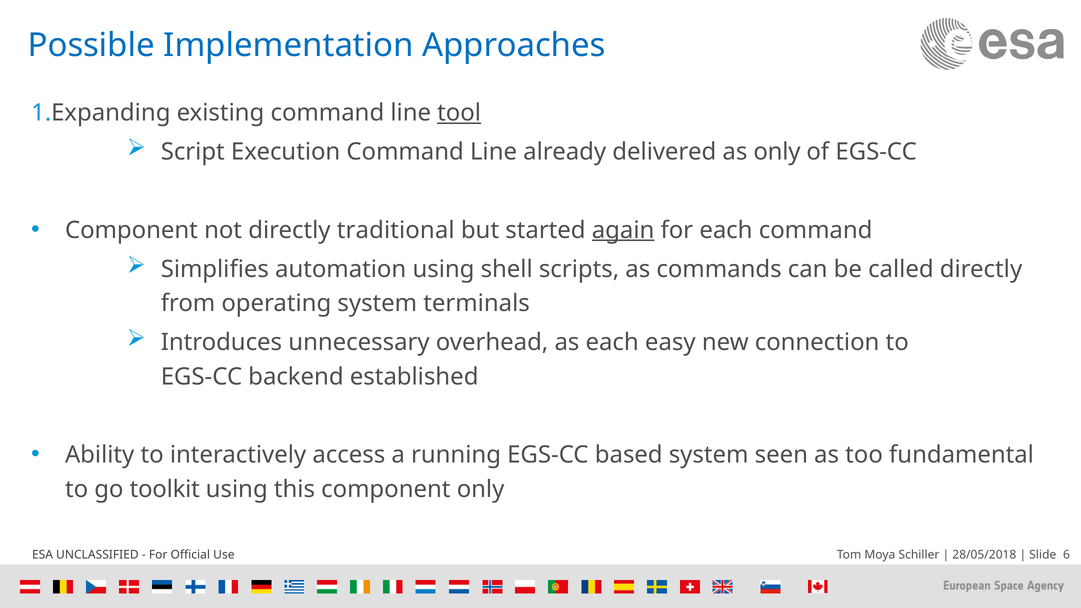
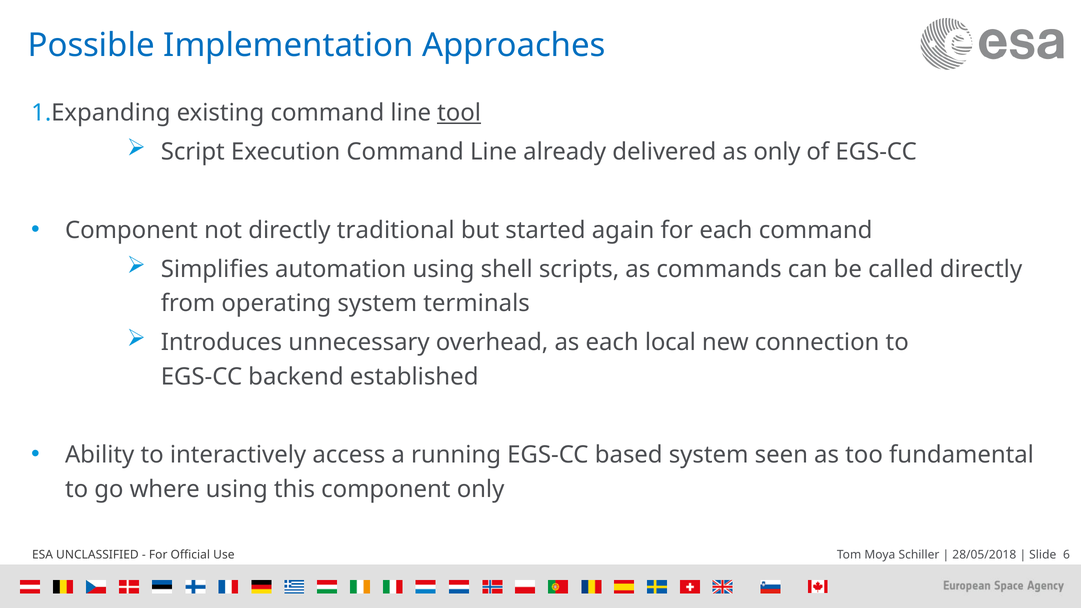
again underline: present -> none (623, 230)
easy: easy -> local (670, 343)
toolkit: toolkit -> where (165, 489)
